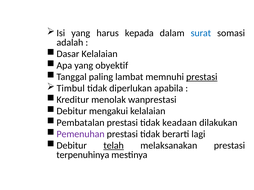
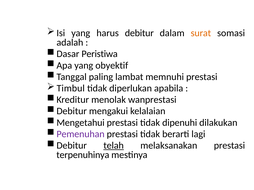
harus kepada: kepada -> debitur (139, 33)
surat colour: blue -> orange (201, 33)
Dasar Kelalaian: Kelalaian -> Peristiwa (100, 54)
prestasi underline: present -> none (202, 77)
Pembatalan: Pembatalan -> Mengetahui (81, 123)
keadaan: keadaan -> dipenuhi (180, 123)
